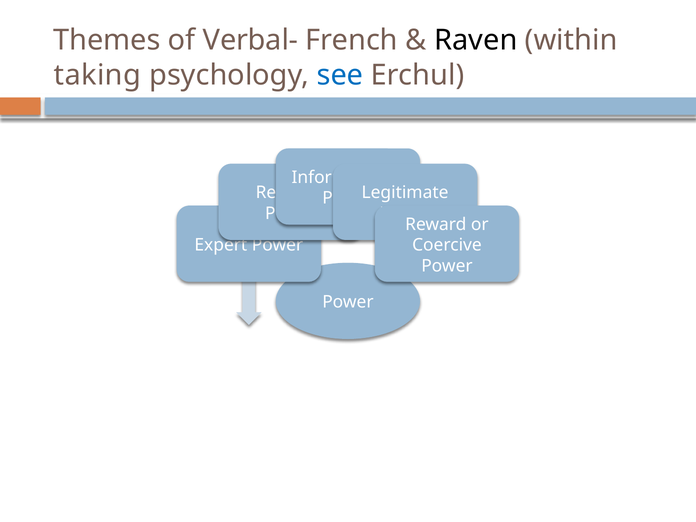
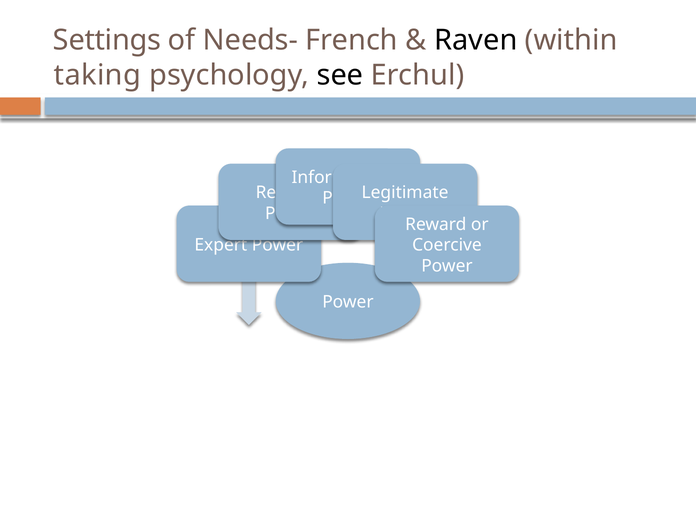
Themes: Themes -> Settings (107, 40)
Verbal-: Verbal- -> Needs- (250, 40)
see colour: blue -> black (340, 75)
